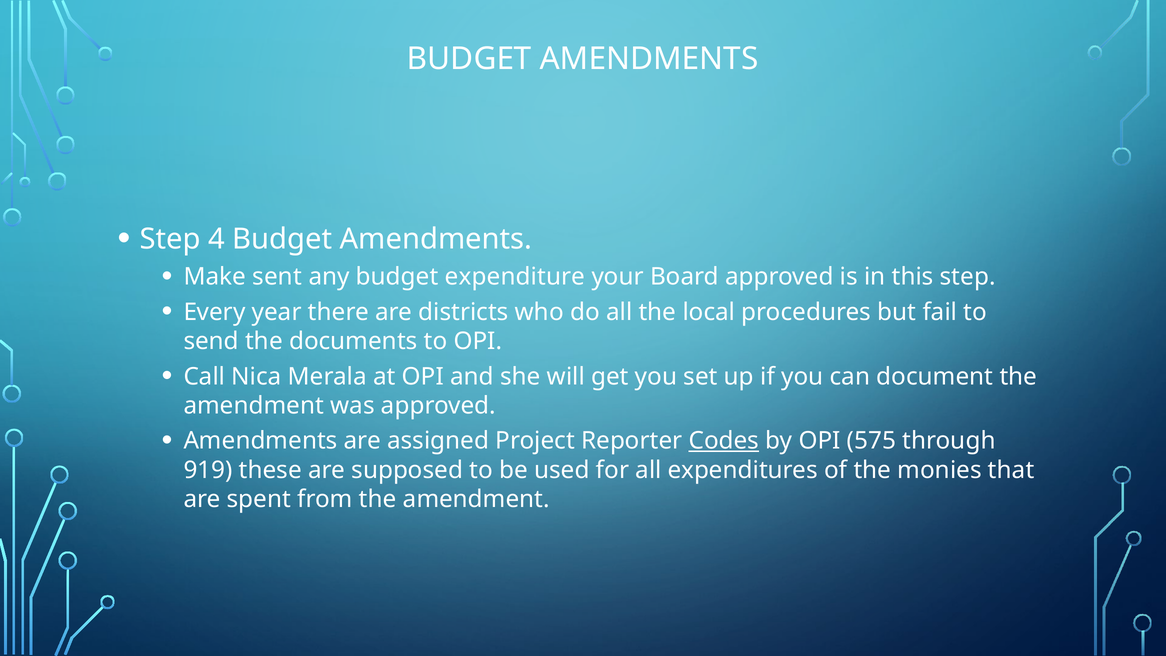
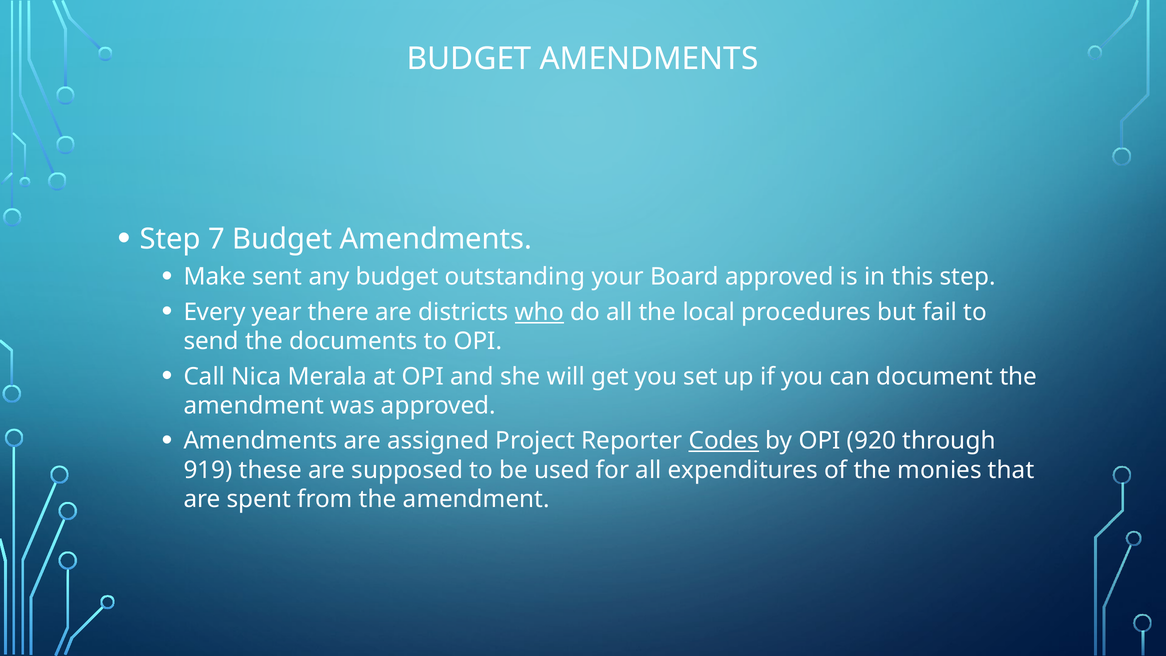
4: 4 -> 7 (216, 239)
expenditure: expenditure -> outstanding (515, 277)
who underline: none -> present (539, 312)
575: 575 -> 920 (871, 441)
